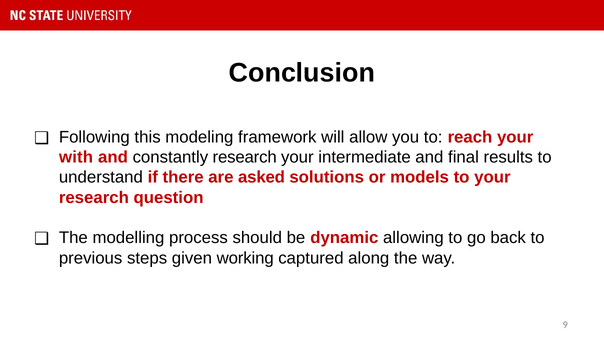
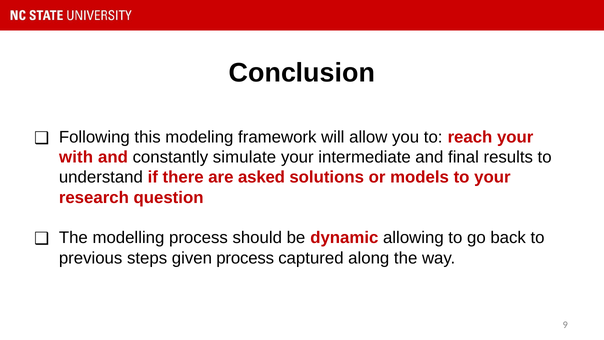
constantly research: research -> simulate (245, 157)
given working: working -> process (245, 258)
